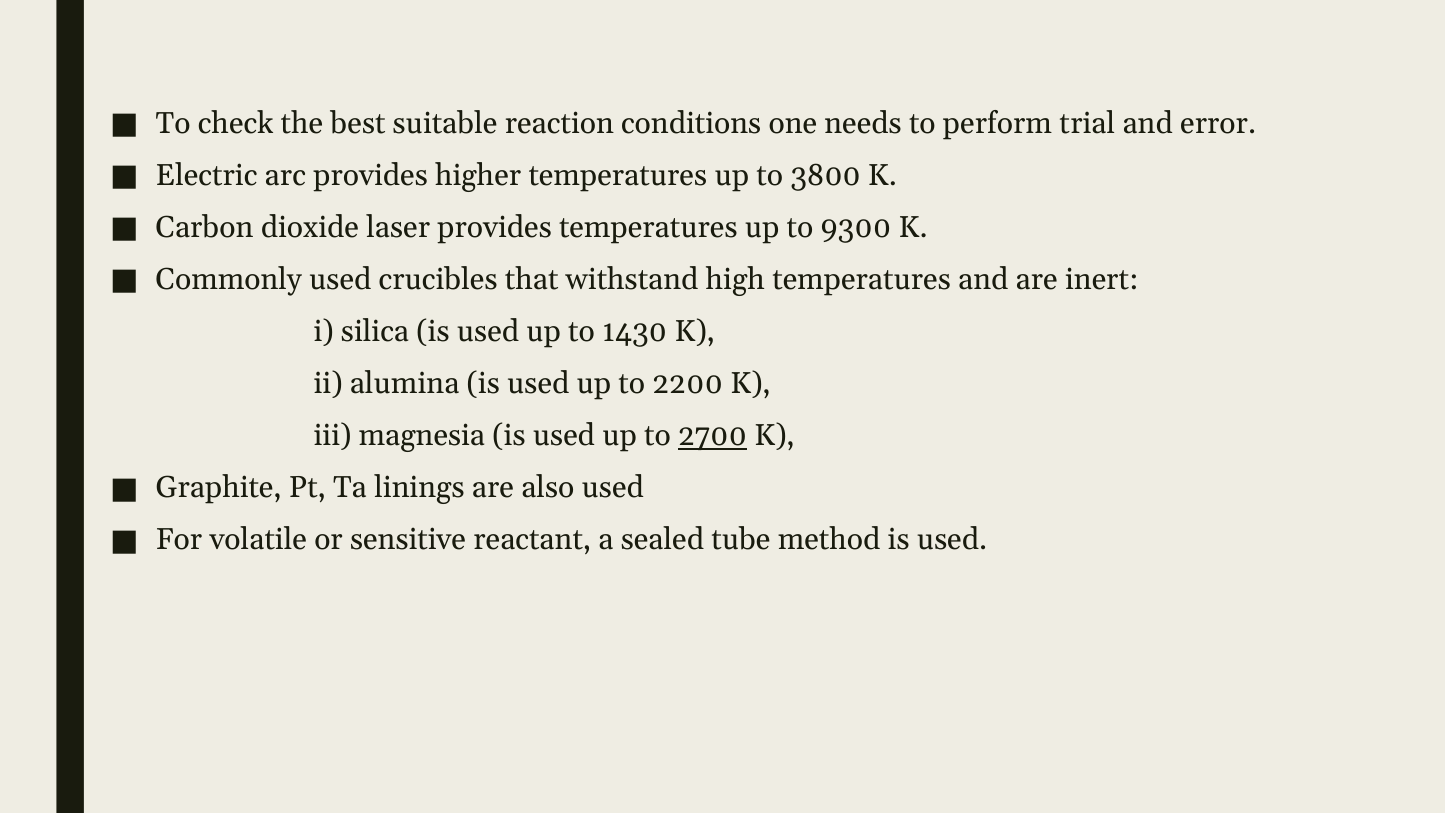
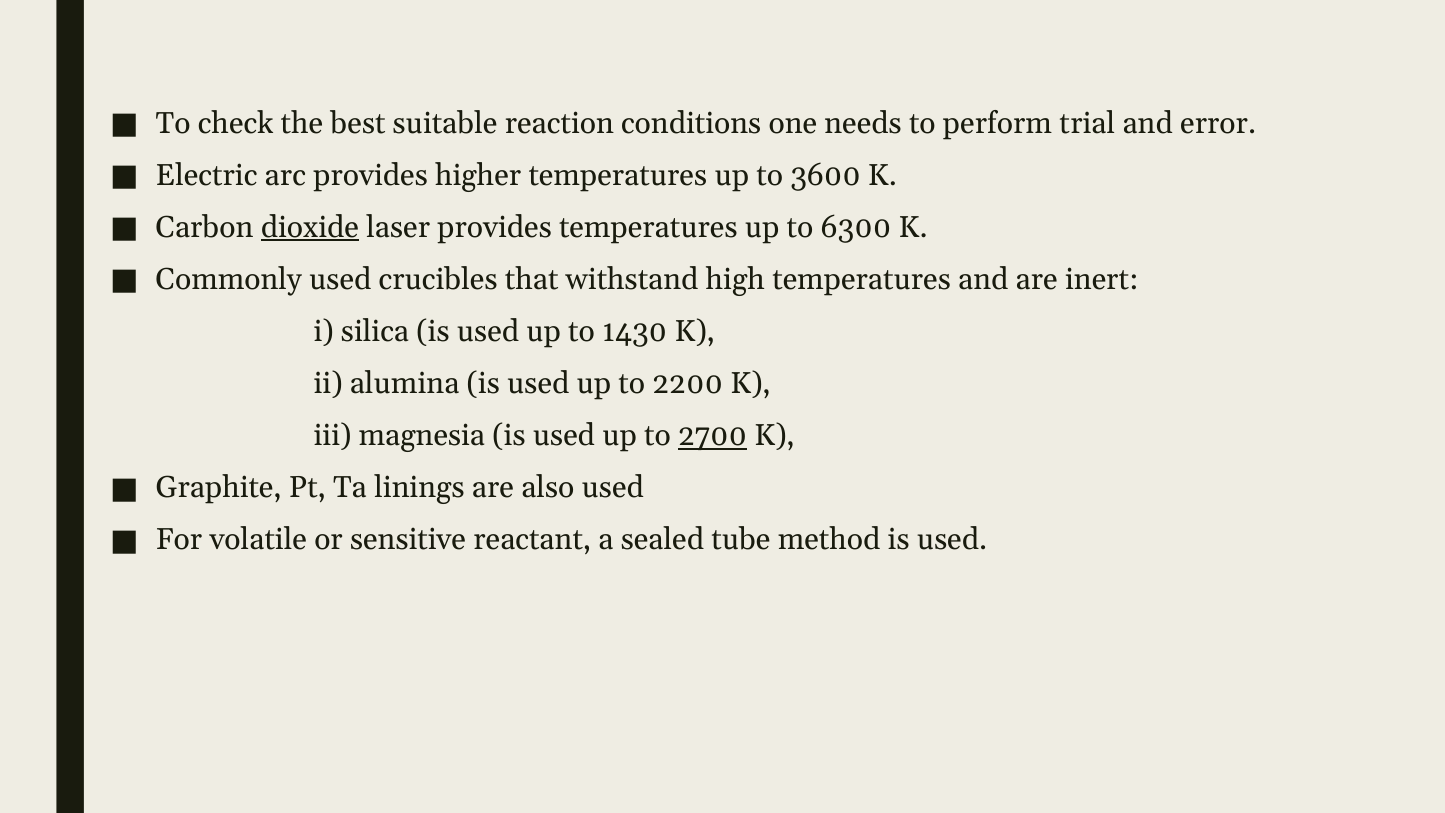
3800: 3800 -> 3600 (826, 175)
dioxide underline: none -> present (310, 227)
9300: 9300 -> 6300 (856, 227)
